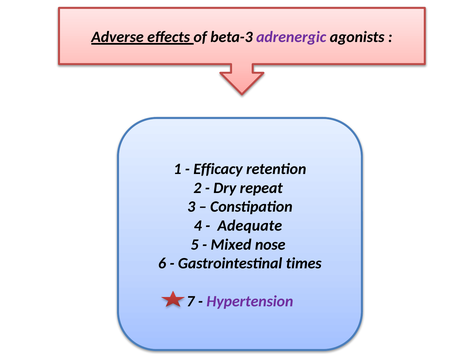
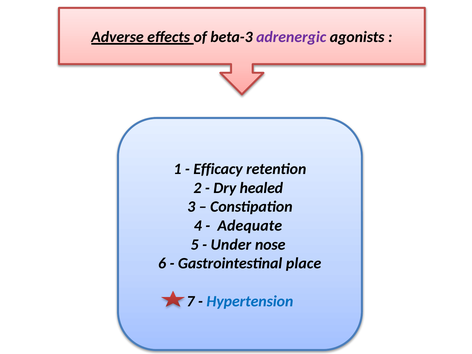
repeat: repeat -> healed (261, 188)
Mixed: Mixed -> Under (231, 245)
times: times -> place (304, 263)
Hypertension colour: purple -> blue (250, 301)
